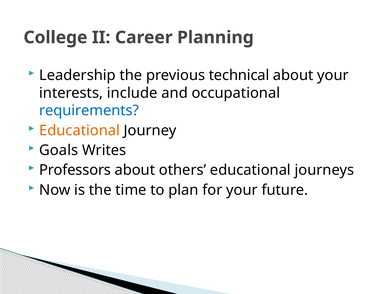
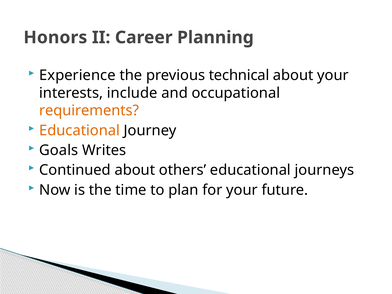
College: College -> Honors (55, 37)
Leadership: Leadership -> Experience (77, 75)
requirements colour: blue -> orange (89, 111)
Professors: Professors -> Continued (75, 170)
